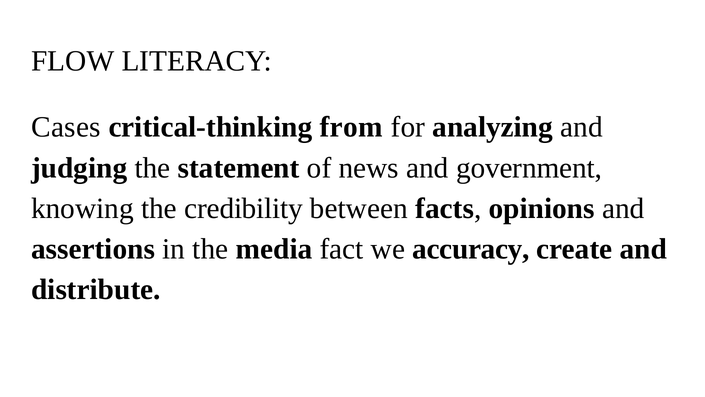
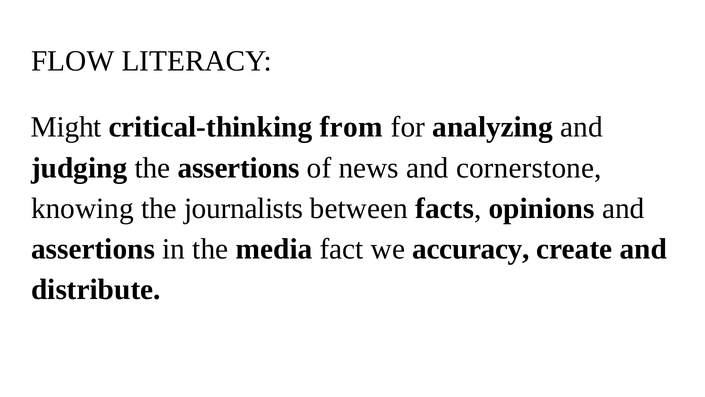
Cases: Cases -> Might (66, 127)
the statement: statement -> assertions (239, 168)
government: government -> cornerstone (529, 168)
credibility: credibility -> journalists (244, 208)
